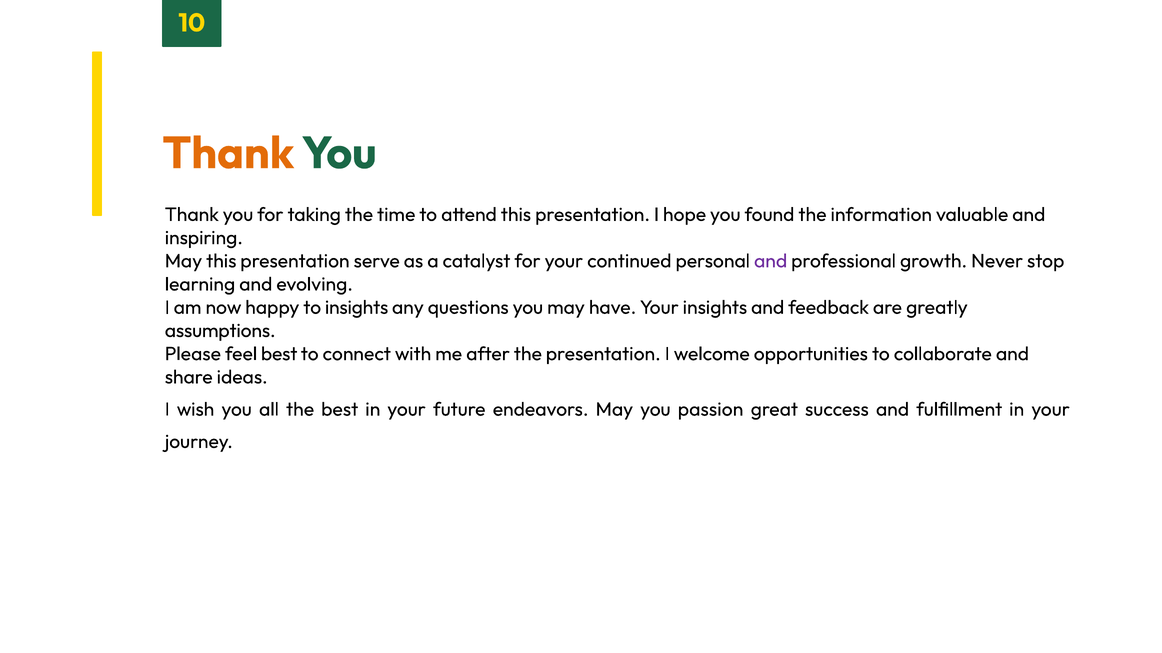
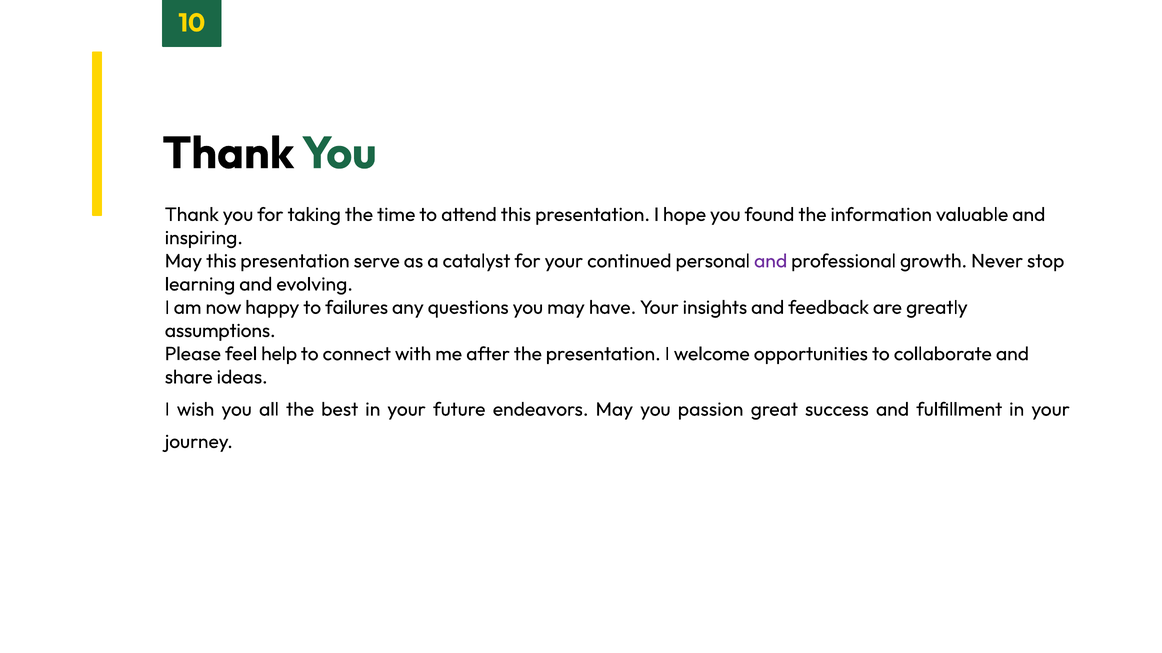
Thank colour: orange -> black (228, 153)
to insights: insights -> failures (357, 308)
feel best: best -> help (279, 354)
